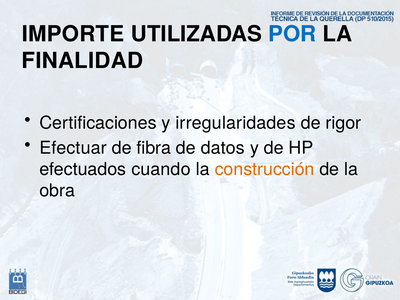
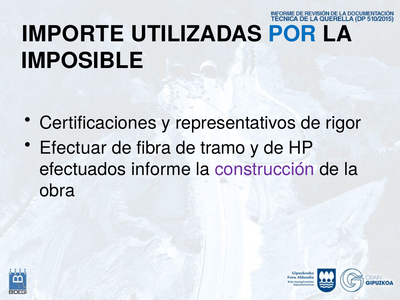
FINALIDAD: FINALIDAD -> IMPOSIBLE (82, 61)
irregularidades: irregularidades -> representativos (236, 123)
datos: datos -> tramo (223, 148)
cuando: cuando -> informe (161, 169)
construcción colour: orange -> purple (265, 169)
